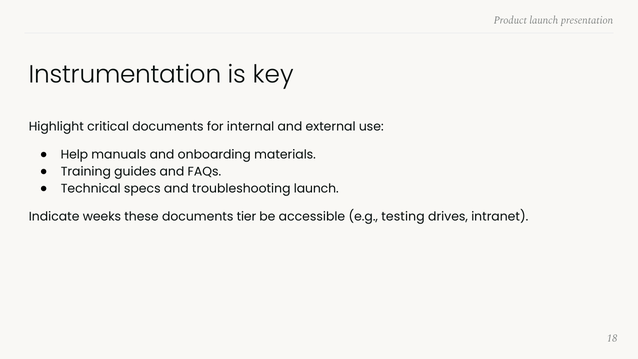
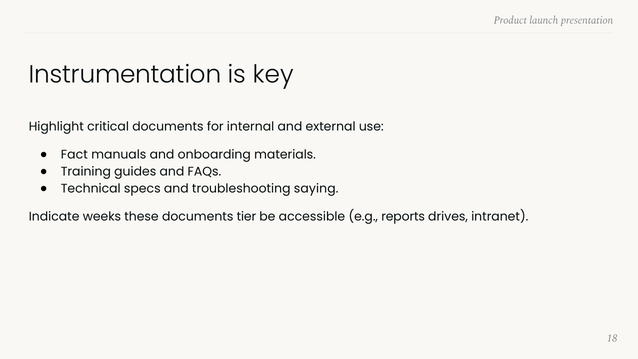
Help: Help -> Fact (74, 155)
troubleshooting launch: launch -> saying (316, 189)
testing: testing -> reports (403, 216)
